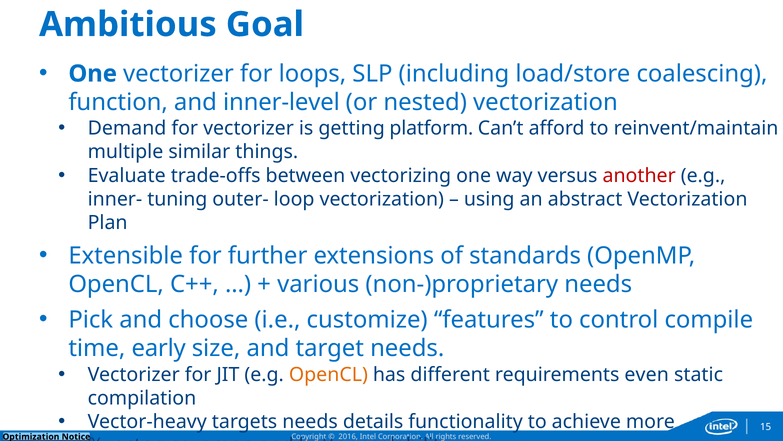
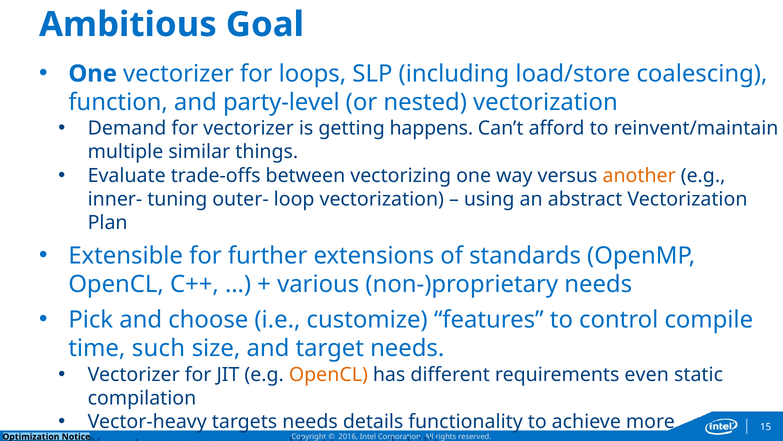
inner-level: inner-level -> party-level (281, 102)
platform: platform -> happens (431, 128)
another colour: red -> orange (639, 176)
early: early -> such (158, 348)
